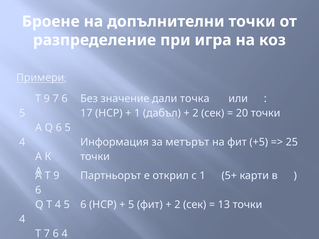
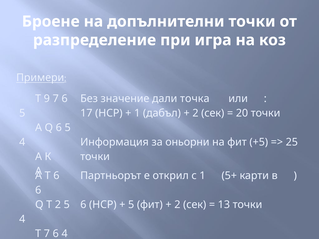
метърът: метърът -> оньорни (187, 142)
9: 9 -> 6 (56, 176)
T 4: 4 -> 2 (58, 205)
